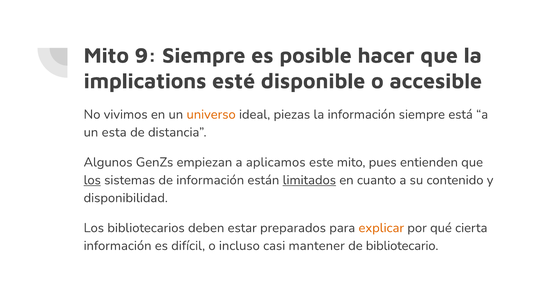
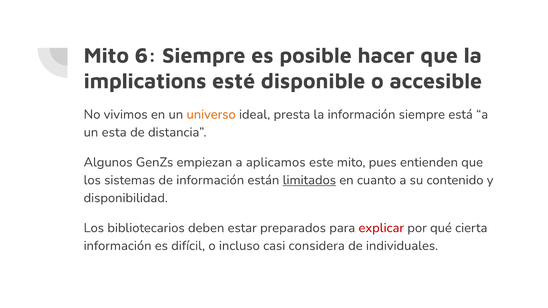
9: 9 -> 6 (146, 56)
piezas: piezas -> presta (292, 114)
los underline: present -> none (92, 180)
explicar colour: orange -> red (381, 228)
mantener: mantener -> considera (317, 246)
bibliotecario: bibliotecario -> individuales (402, 246)
